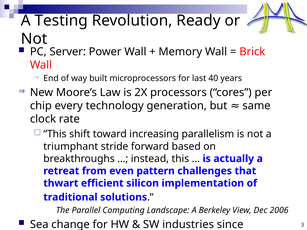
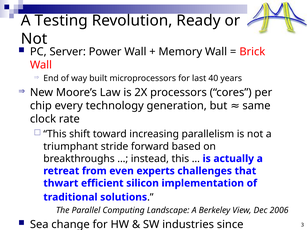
pattern: pattern -> experts (156, 171)
